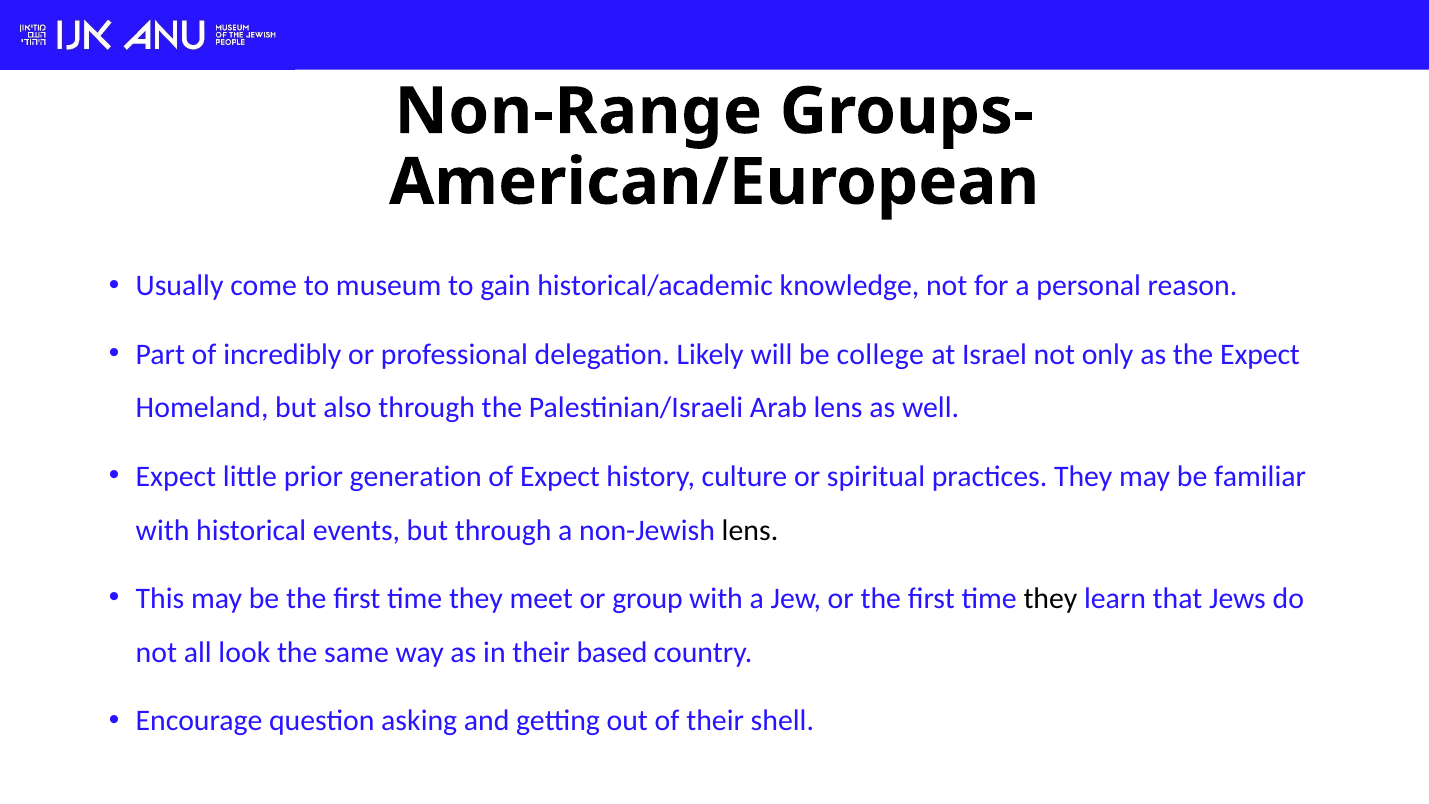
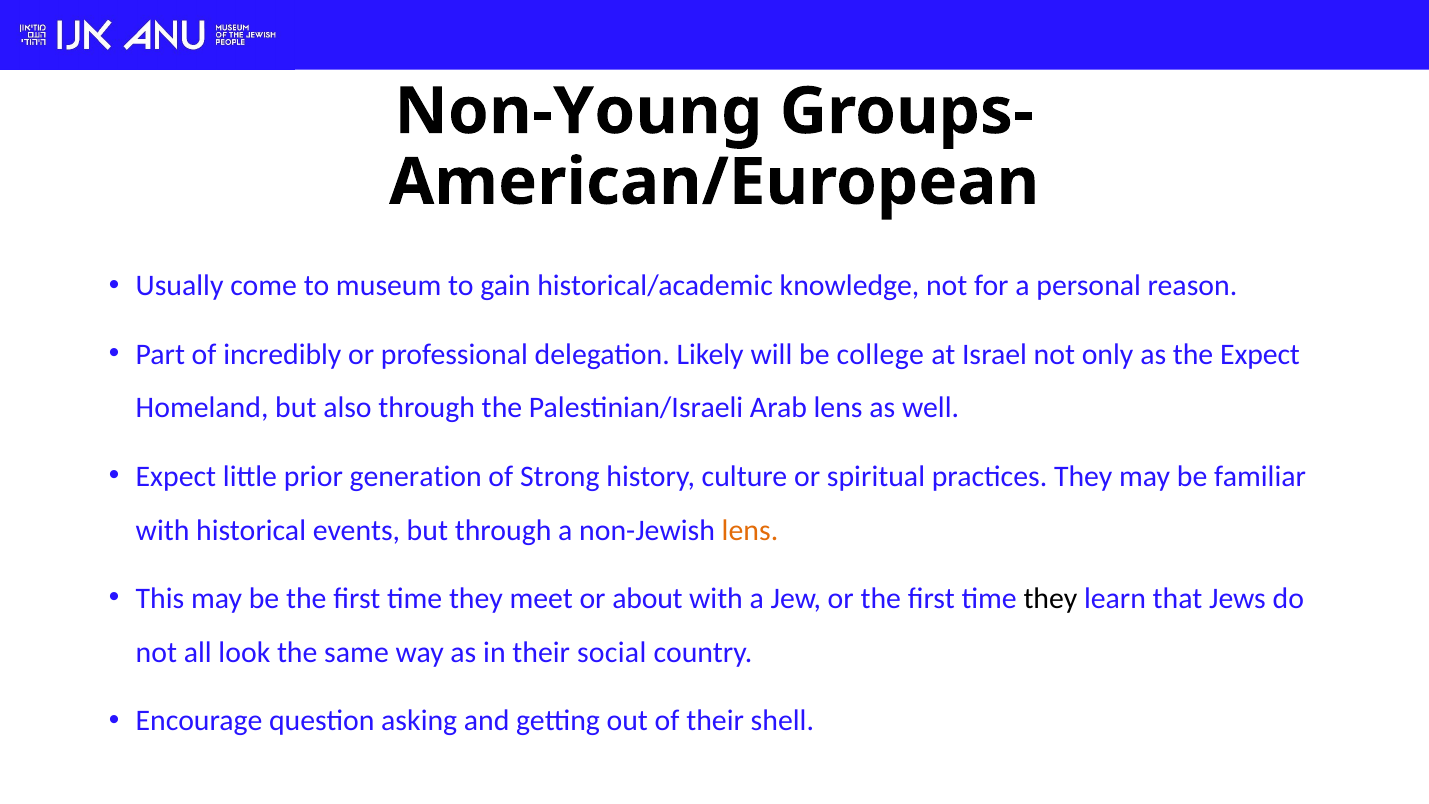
Non-Range: Non-Range -> Non-Young (578, 111)
of Expect: Expect -> Strong (560, 477)
lens colour: black -> orange (750, 530)
group: group -> about (648, 599)
based: based -> social (612, 652)
